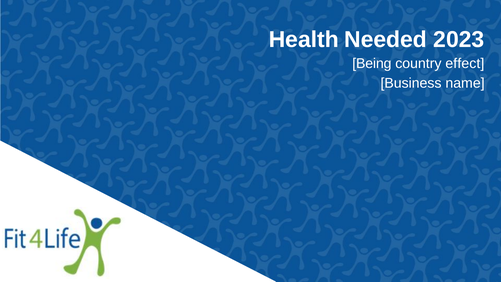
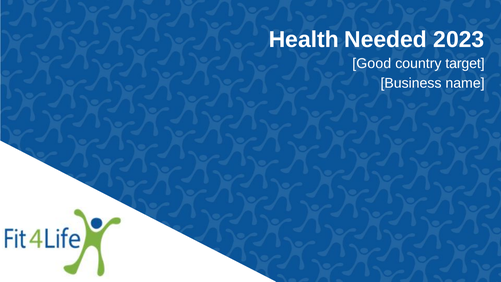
Being: Being -> Good (372, 63)
effect: effect -> target (465, 63)
